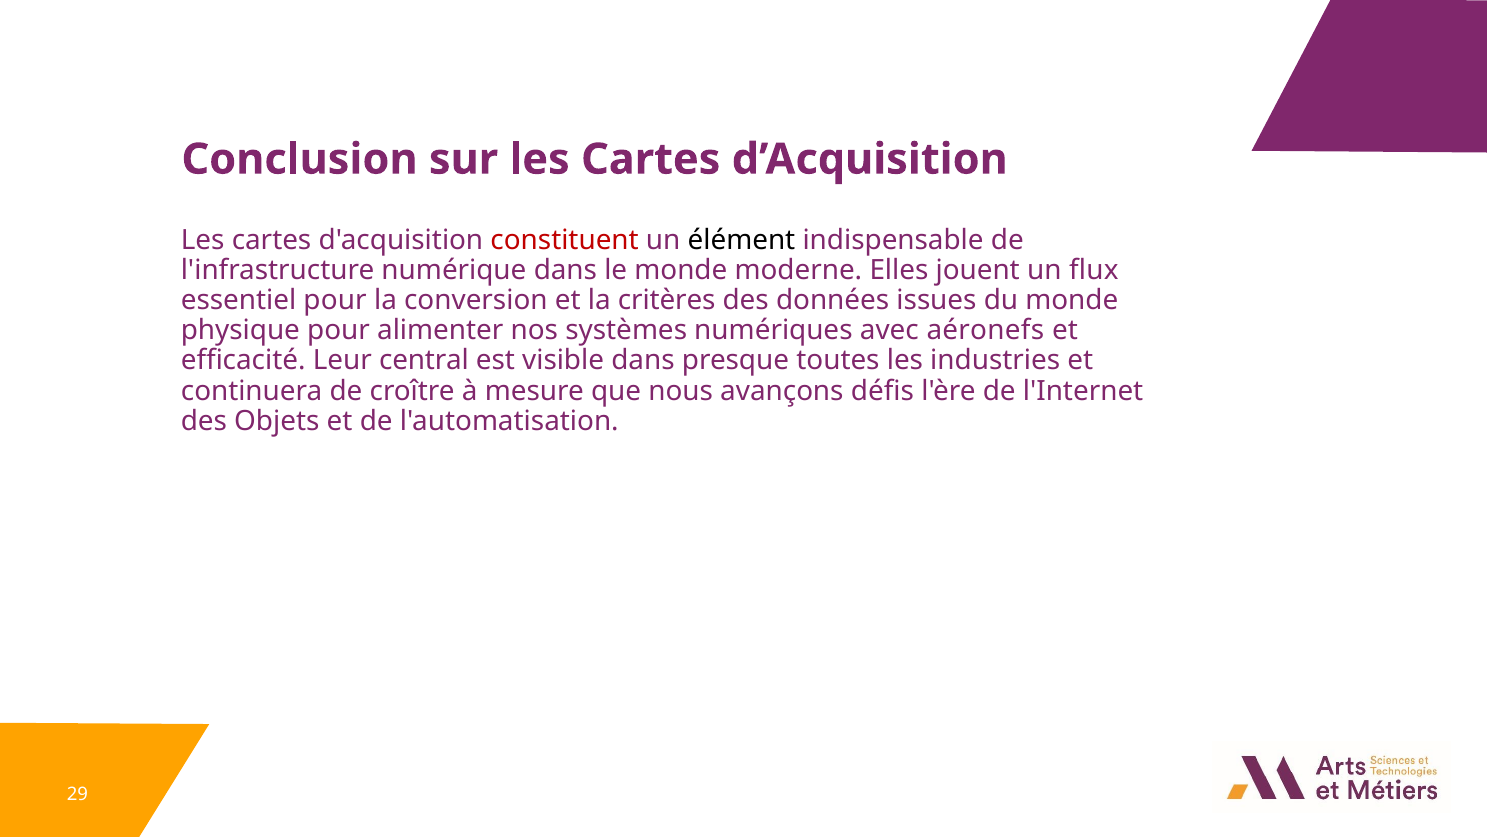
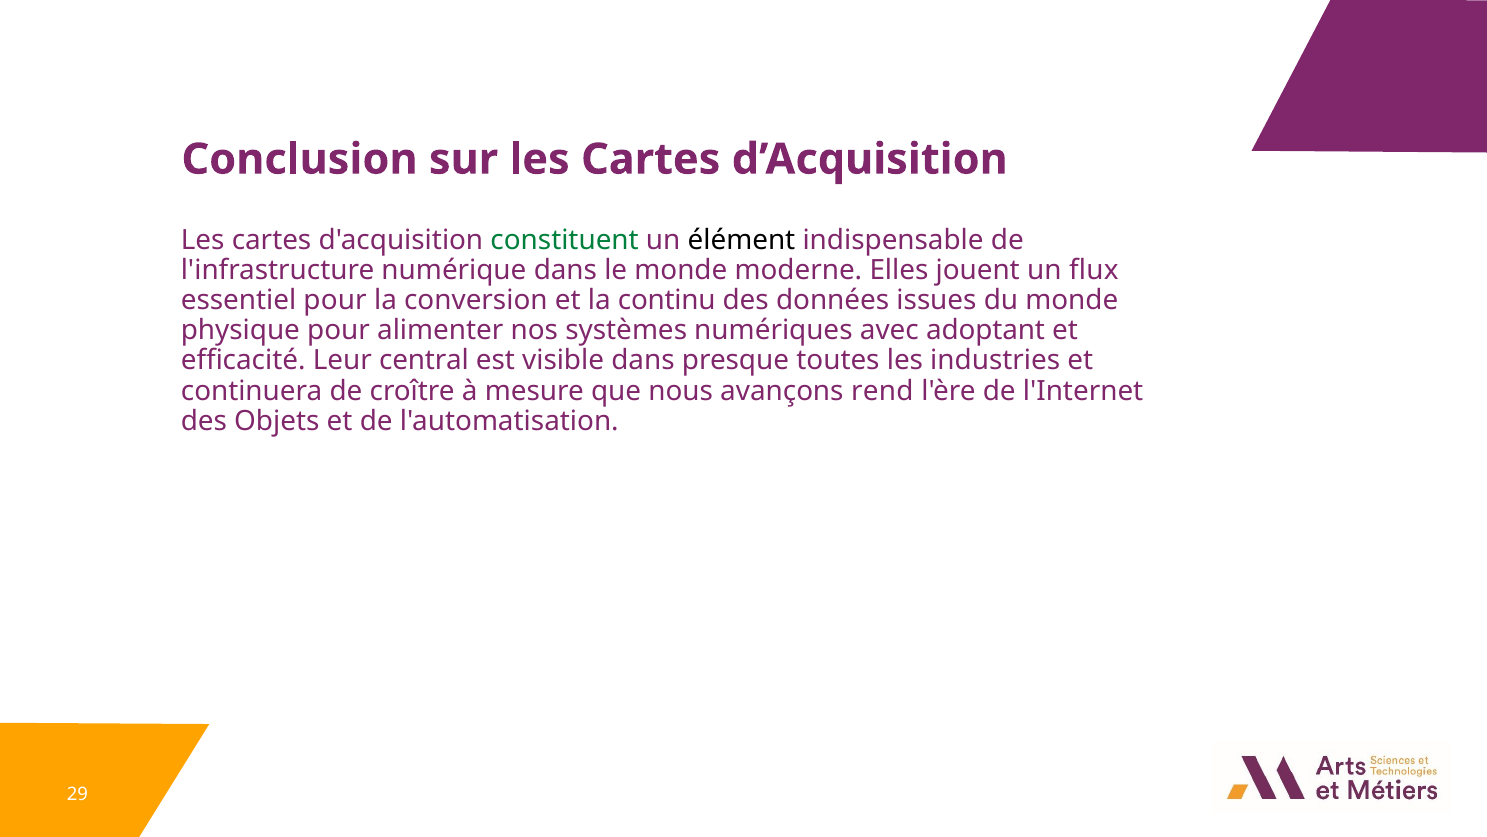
constituent colour: red -> green (565, 240)
critères: critères -> continu (667, 300)
aéronefs: aéronefs -> adoptant (986, 330)
défis: défis -> rend (882, 391)
